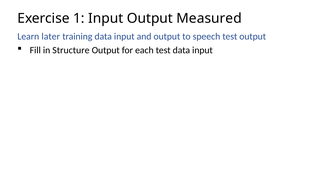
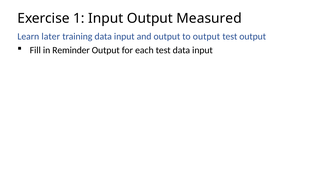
to speech: speech -> output (206, 36)
Structure: Structure -> Reminder (71, 50)
